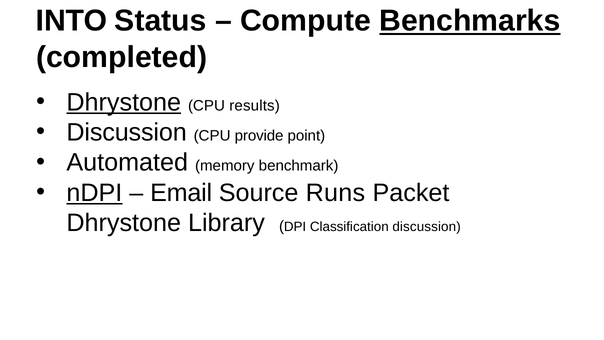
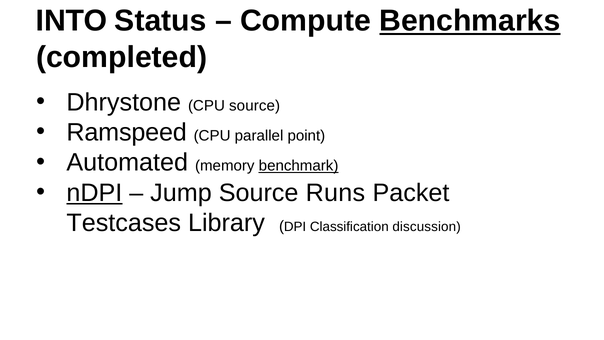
Dhrystone underline: present -> none (124, 102)
CPU results: results -> source (255, 105)
Discussion: Discussion -> Ramspeed (127, 132)
provide: provide -> parallel (259, 136)
benchmark underline: none -> present (299, 166)
Email: Email -> Jump (181, 193)
Dhrystone: Dhrystone -> Testcases (124, 223)
